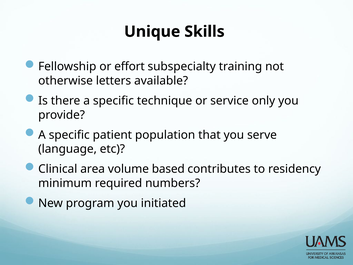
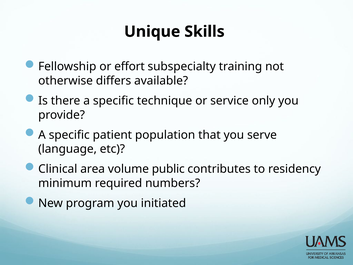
letters: letters -> differs (114, 81)
based: based -> public (168, 169)
